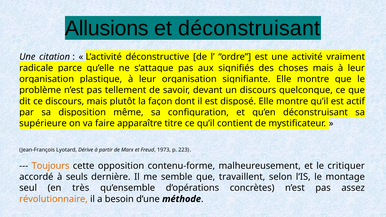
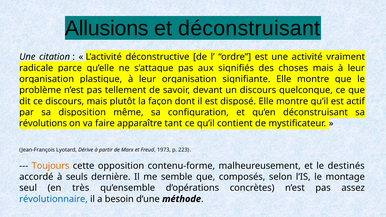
supérieure: supérieure -> révolutions (43, 123)
titre: titre -> tant (173, 123)
critiquer: critiquer -> destinés (346, 166)
travaillent: travaillent -> composés (242, 177)
révolutionnaire colour: orange -> blue (54, 199)
